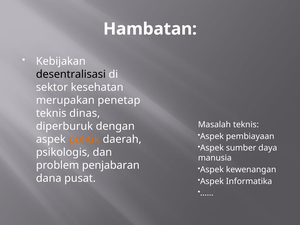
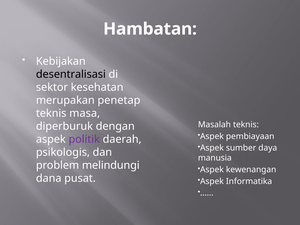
dinas: dinas -> masa (85, 113)
politik colour: orange -> purple (84, 139)
penjabaran: penjabaran -> melindungi (111, 165)
